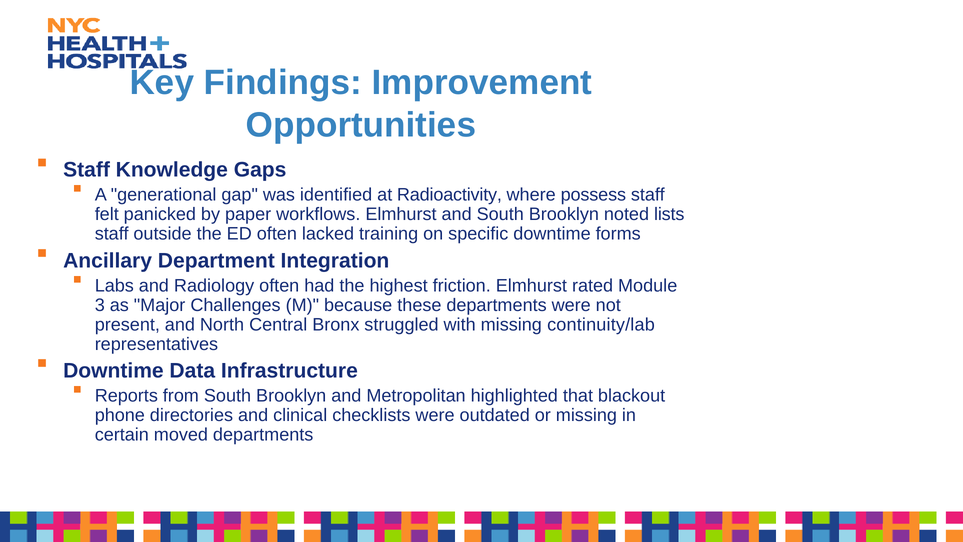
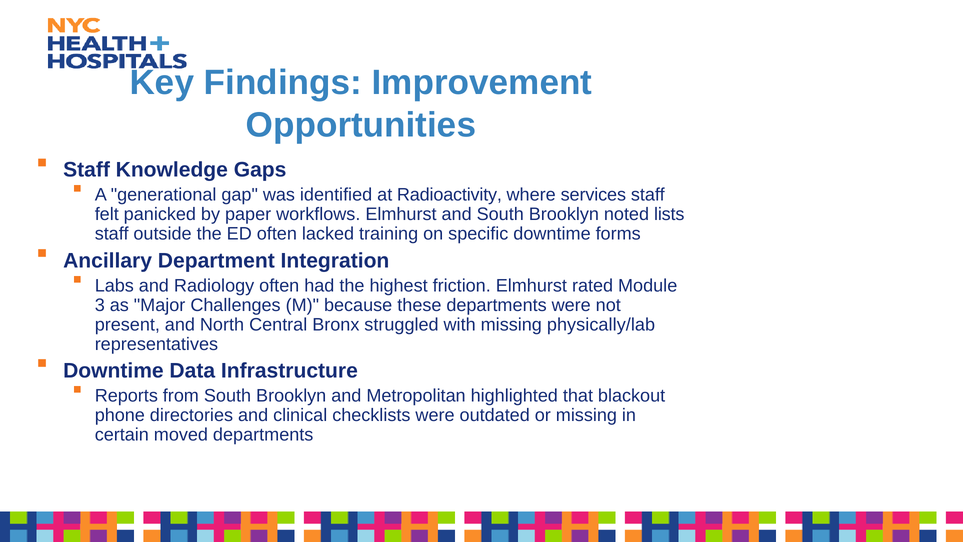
possess: possess -> services (593, 195)
continuity/lab: continuity/lab -> physically/lab (601, 324)
